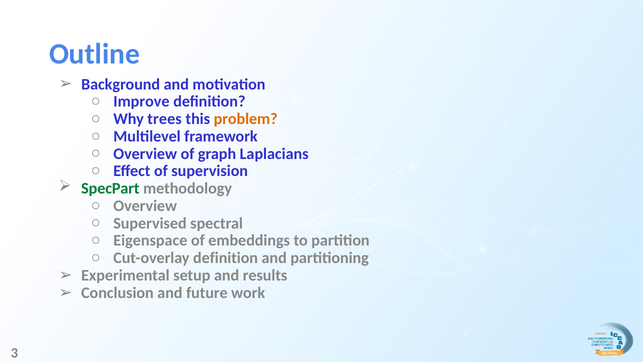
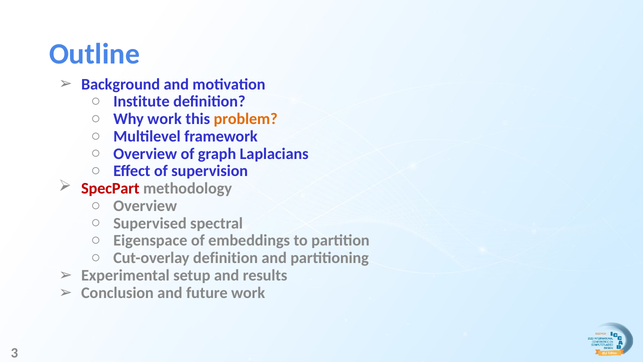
Improve: Improve -> Institute (141, 102)
Why trees: trees -> work (165, 119)
SpecPart colour: green -> red (110, 188)
